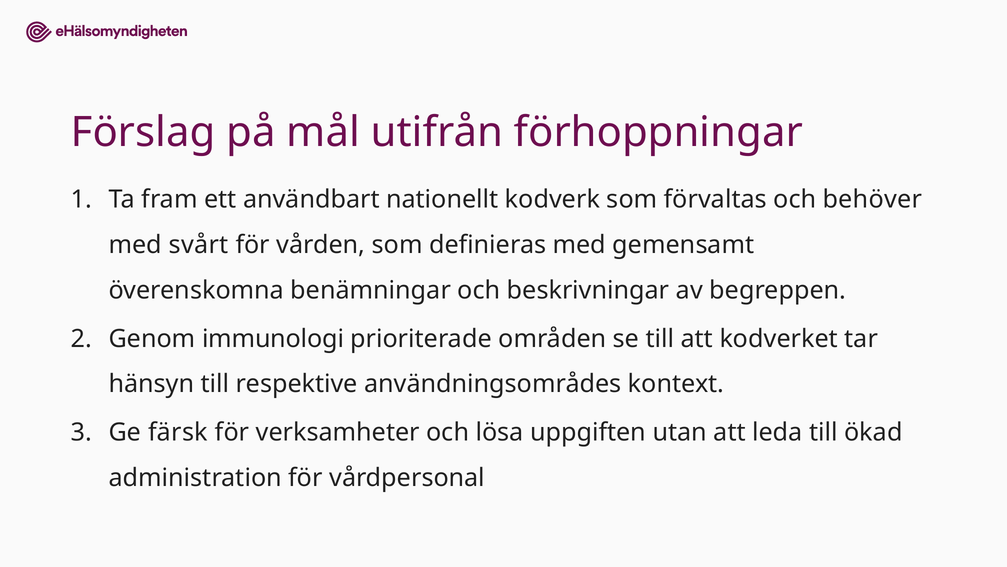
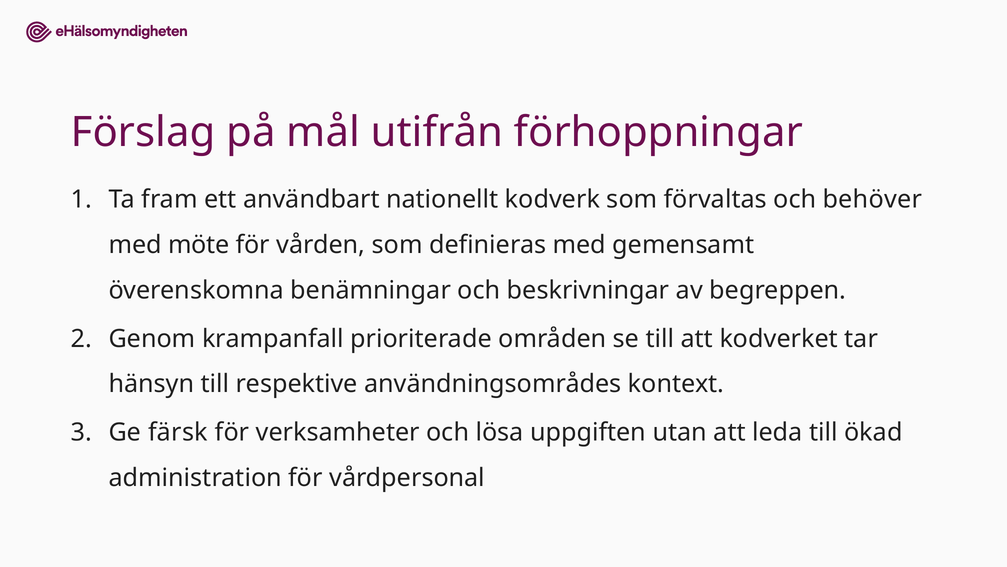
svårt: svårt -> möte (199, 245)
immunologi: immunologi -> krampanfall (273, 338)
